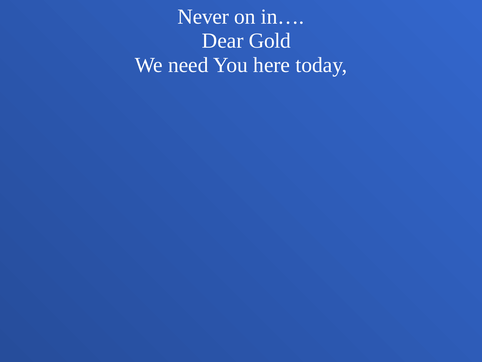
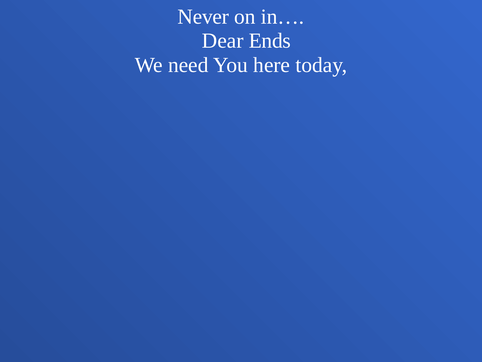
Gold: Gold -> Ends (270, 41)
